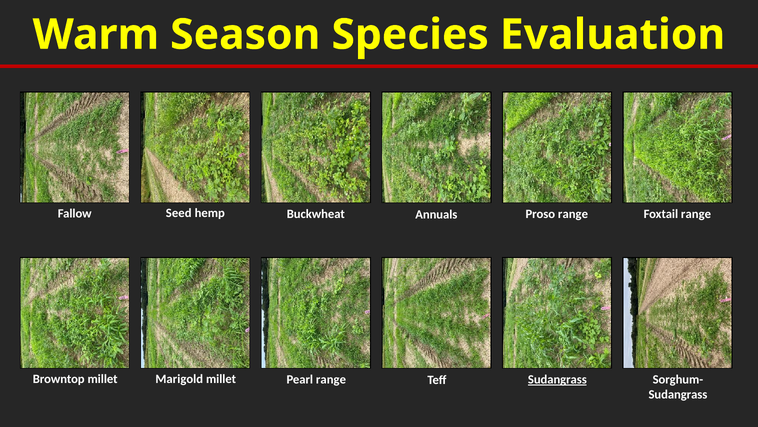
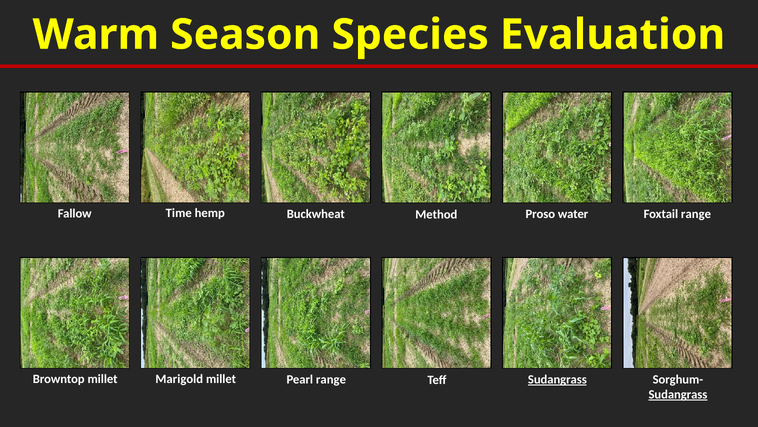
Seed: Seed -> Time (179, 213)
Annuals: Annuals -> Method (436, 214)
Proso range: range -> water (573, 214)
Sudangrass underline: none -> present (678, 394)
